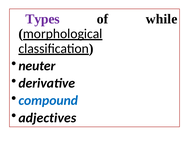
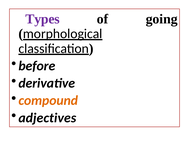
while: while -> going (162, 19)
neuter: neuter -> before (37, 66)
compound colour: blue -> orange (48, 100)
